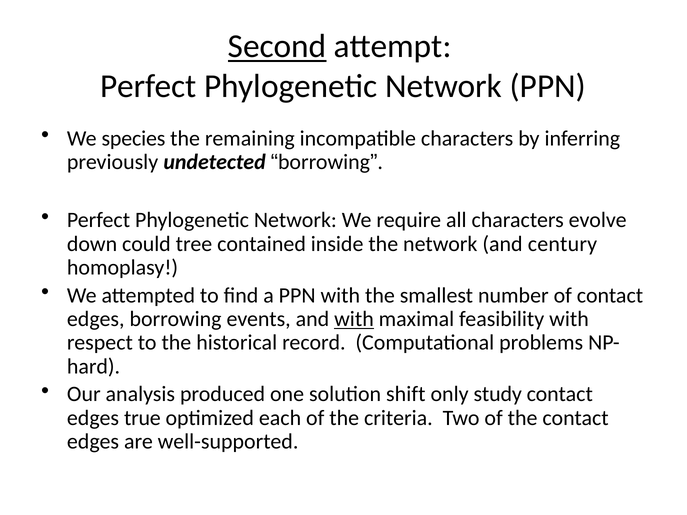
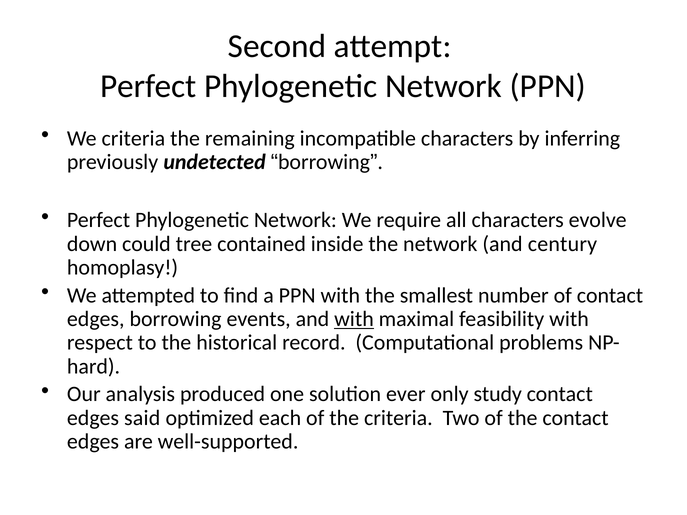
Second underline: present -> none (277, 46)
We species: species -> criteria (133, 138)
shift: shift -> ever (406, 394)
true: true -> said (142, 418)
